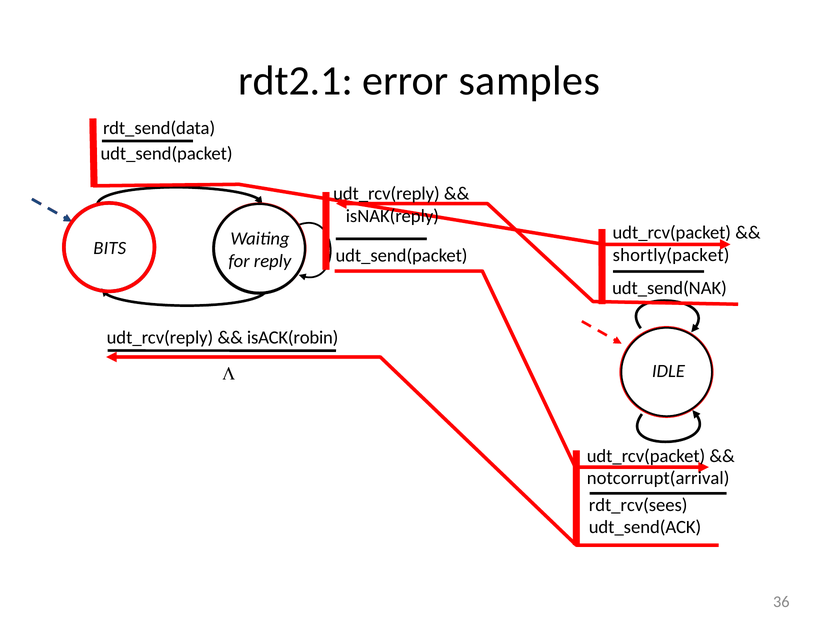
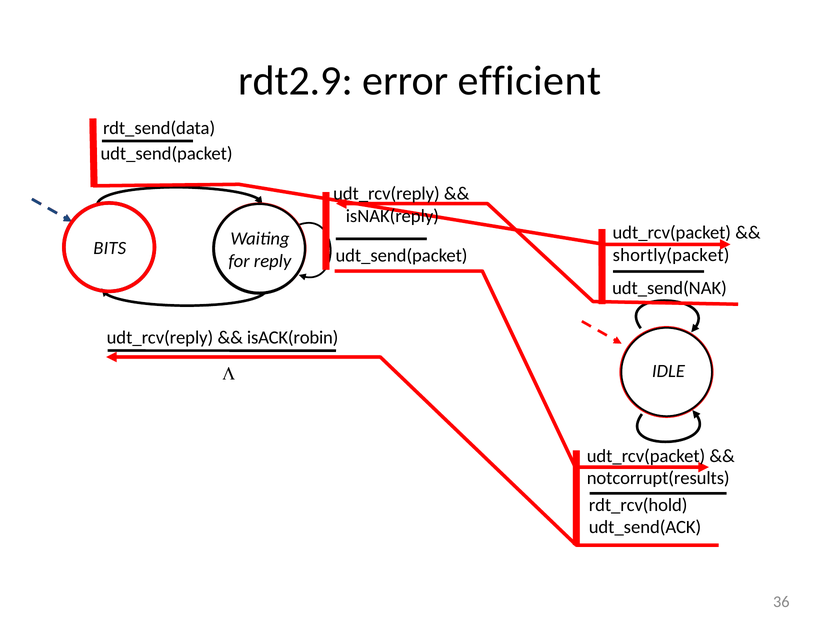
rdt2.1: rdt2.1 -> rdt2.9 (295, 81)
samples: samples -> efficient (529, 81)
notcorrupt(arrival: notcorrupt(arrival -> notcorrupt(results (658, 478)
rdt_rcv(sees: rdt_rcv(sees -> rdt_rcv(hold (638, 505)
